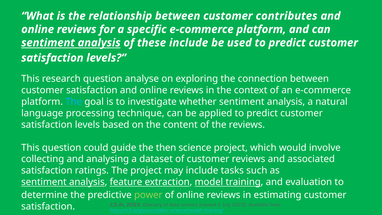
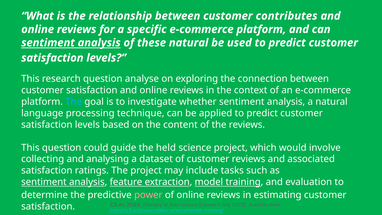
these include: include -> natural (189, 43)
then: then -> held (166, 148)
power colour: light green -> pink (148, 195)
